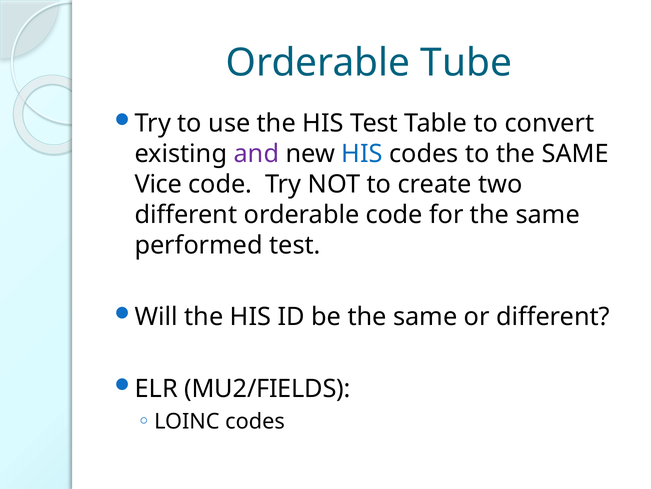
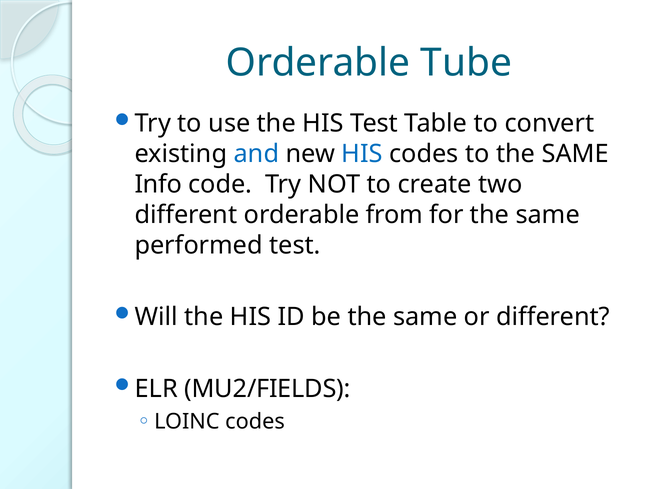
and colour: purple -> blue (256, 154)
Vice: Vice -> Info (158, 184)
orderable code: code -> from (394, 214)
